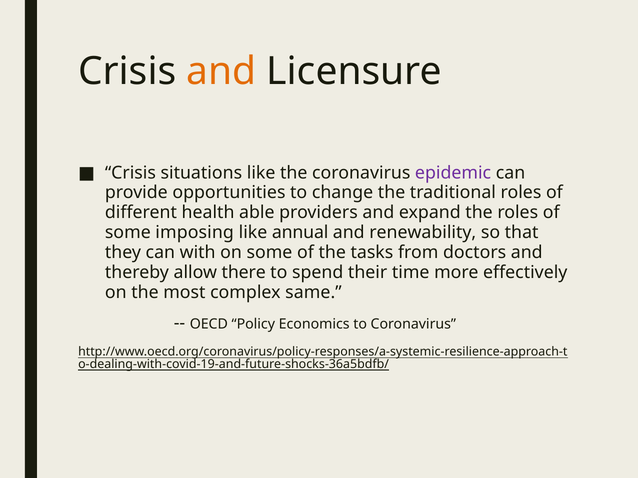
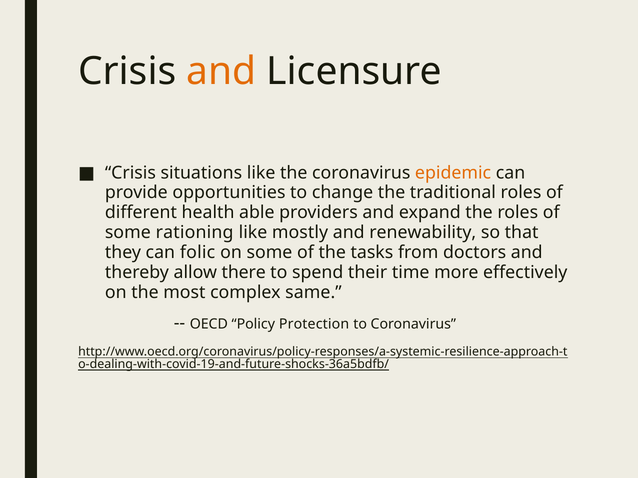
epidemic colour: purple -> orange (453, 173)
imposing: imposing -> rationing (195, 233)
annual: annual -> mostly (300, 233)
with: with -> folic (198, 253)
Economics: Economics -> Protection (314, 325)
